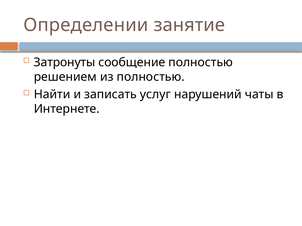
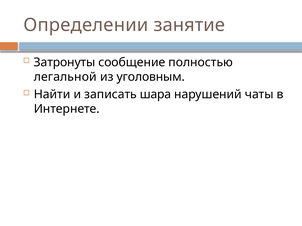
решением: решением -> легальной (65, 77)
из полностью: полностью -> уголовным (151, 77)
услуг: услуг -> шара (156, 95)
